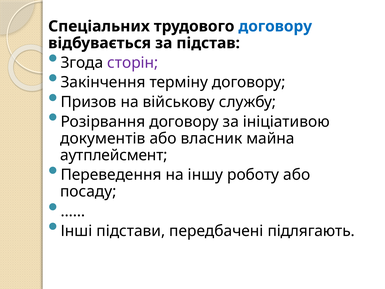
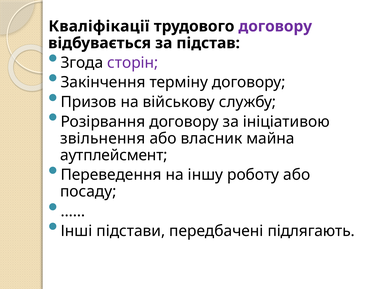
Спеціальних: Спеціальних -> Кваліфікації (99, 26)
договору colour: blue -> purple (275, 26)
документів: документів -> звільнення (103, 138)
